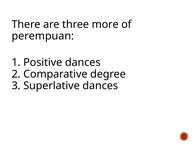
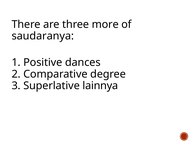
perempuan: perempuan -> saudaranya (43, 36)
Superlative dances: dances -> lainnya (100, 85)
